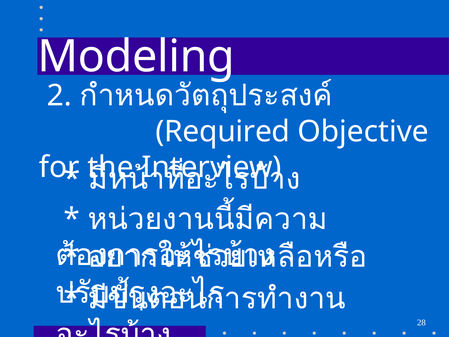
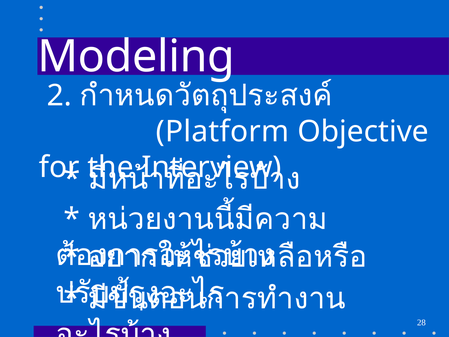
Required: Required -> Platform (223, 131)
